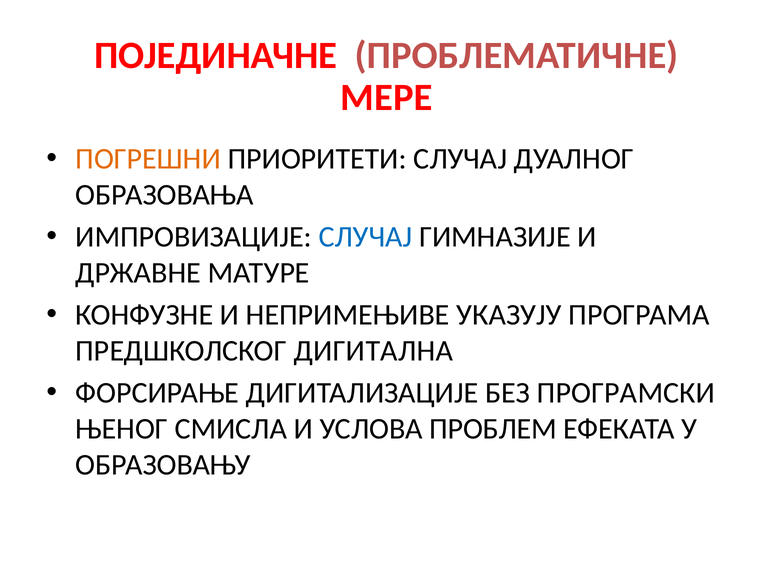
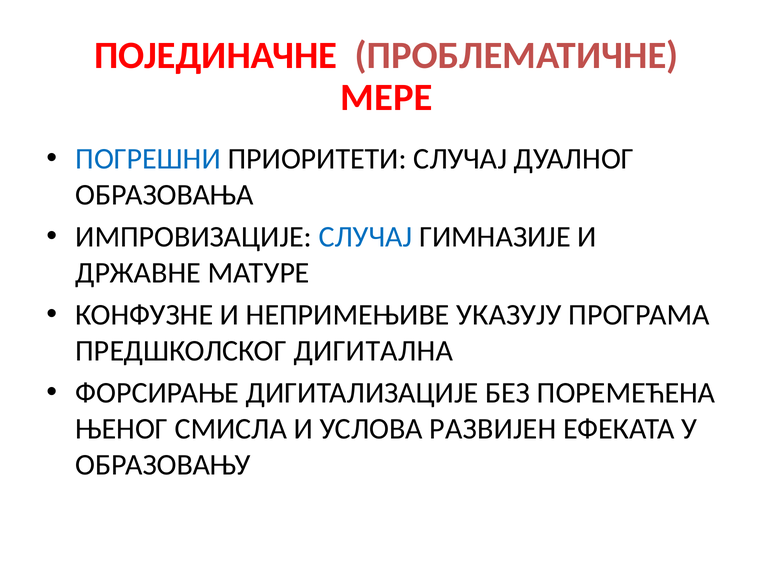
ПОГРЕШНИ colour: orange -> blue (148, 159)
ПРОГРАМСКИ: ПРОГРАМСКИ -> ПОРЕМЕЋЕНА (626, 393)
ПРОБЛЕМ: ПРОБЛЕМ -> РАЗВИЈЕН (493, 429)
